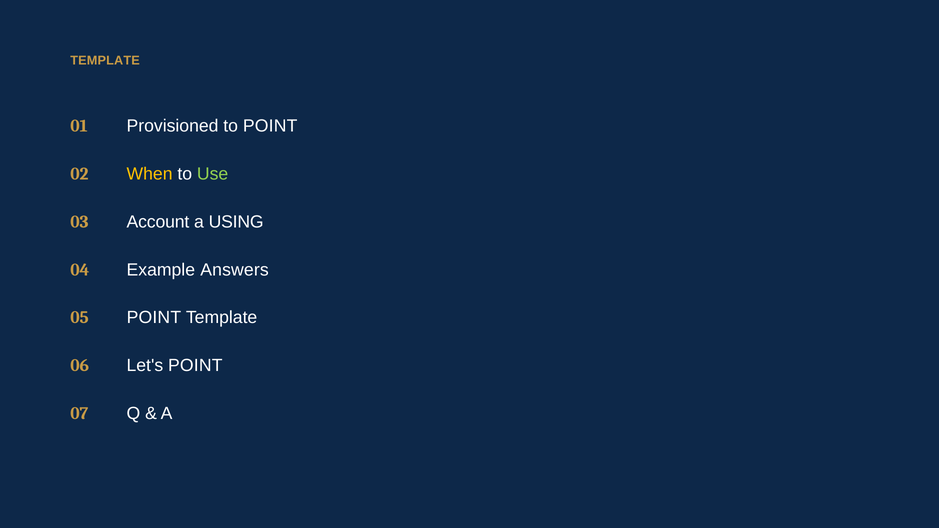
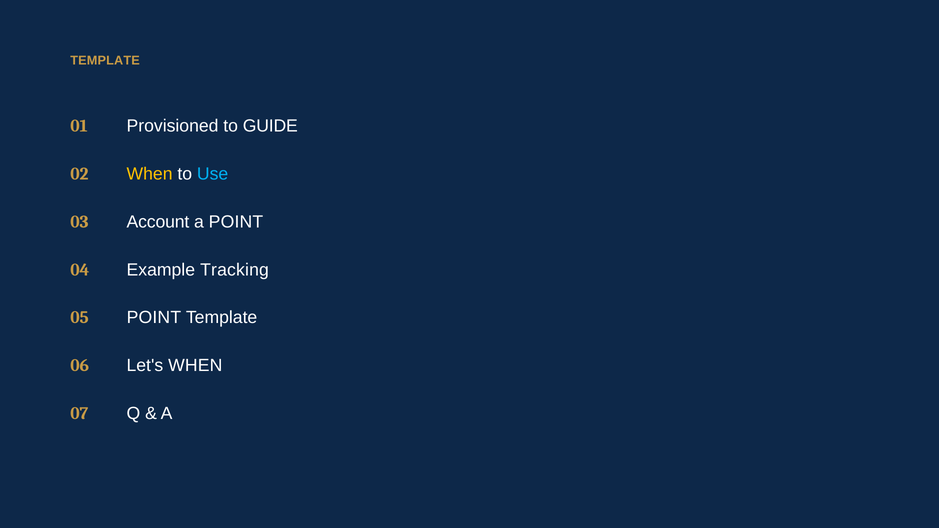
to POINT: POINT -> GUIDE (270, 126)
Use colour: light green -> light blue (213, 174)
a USING: USING -> POINT (236, 222)
Answers: Answers -> Tracking (235, 270)
Let's POINT: POINT -> WHEN (195, 366)
